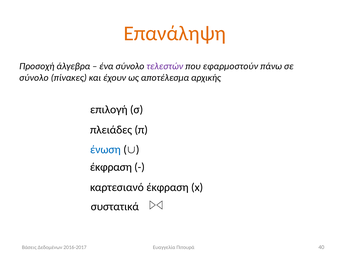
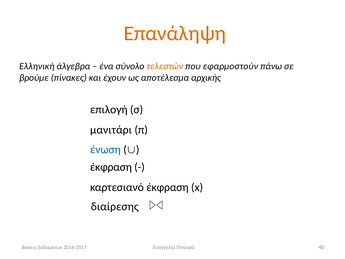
Προσοχή: Προσοχή -> Ελληνική (37, 66)
τελεστών colour: purple -> orange (165, 66)
σύνολο: σύνολο -> βρούμε (34, 78)
πλειάδες: πλειάδες -> μανιτάρι (111, 130)
συστατικά: συστατικά -> διαίρεσης (115, 206)
